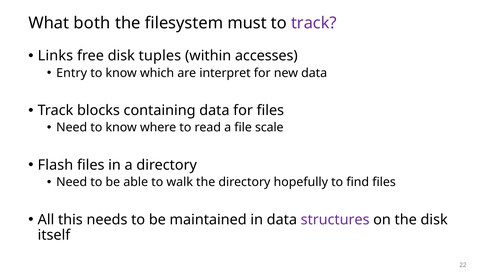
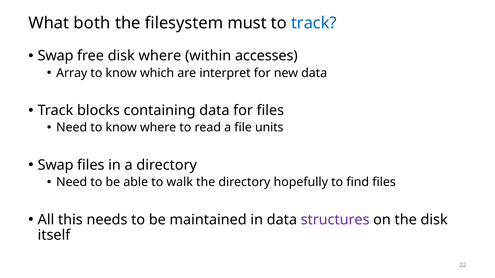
track colour: purple -> blue (314, 23)
Links: Links -> Swap (56, 56)
disk tuples: tuples -> where (160, 56)
Entry: Entry -> Array (72, 73)
scale: scale -> units (269, 128)
Flash: Flash -> Swap (56, 165)
